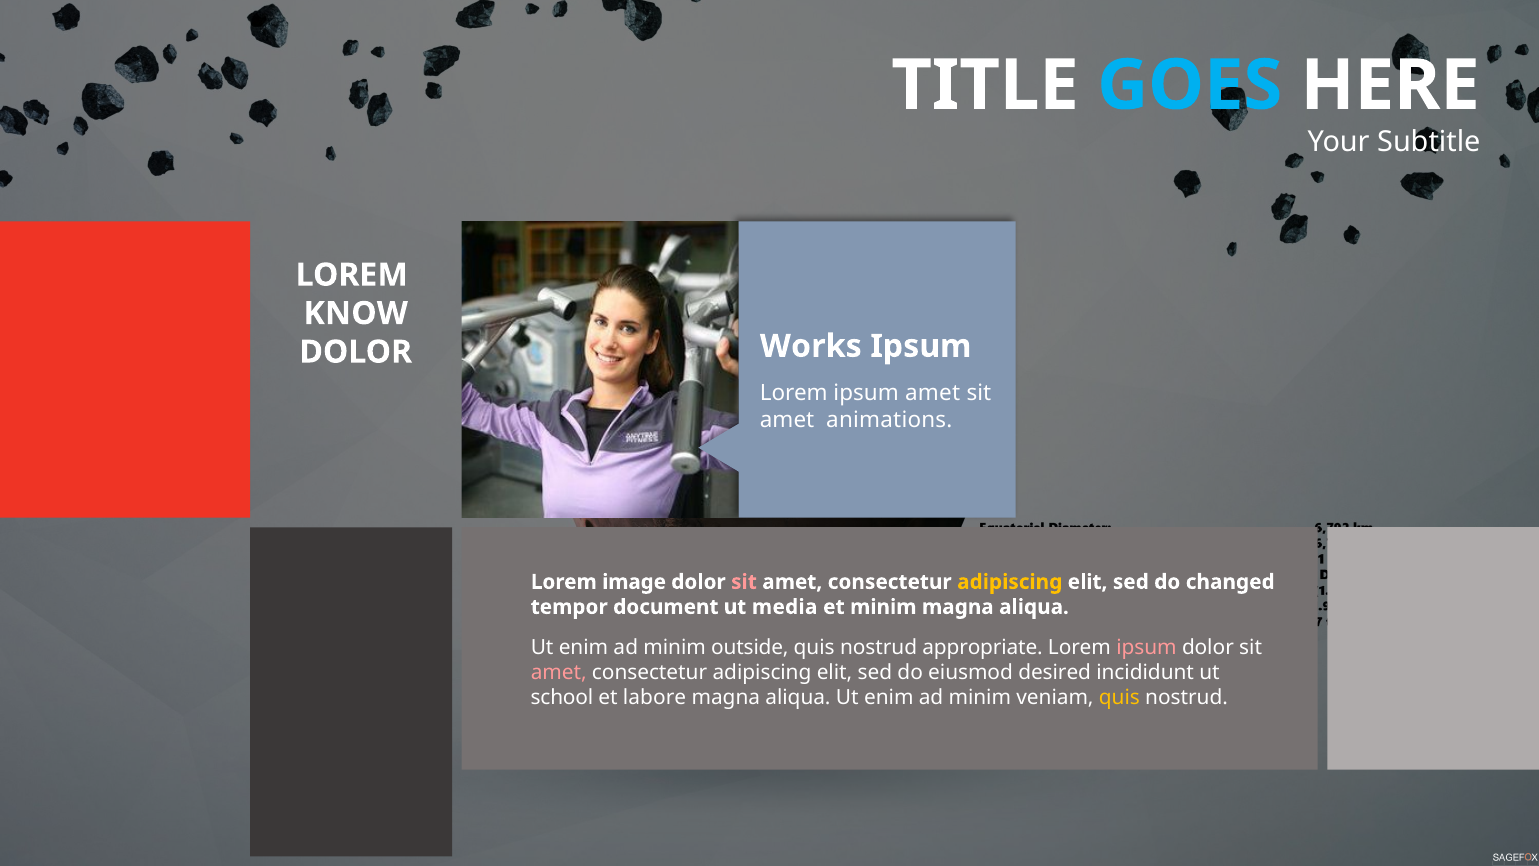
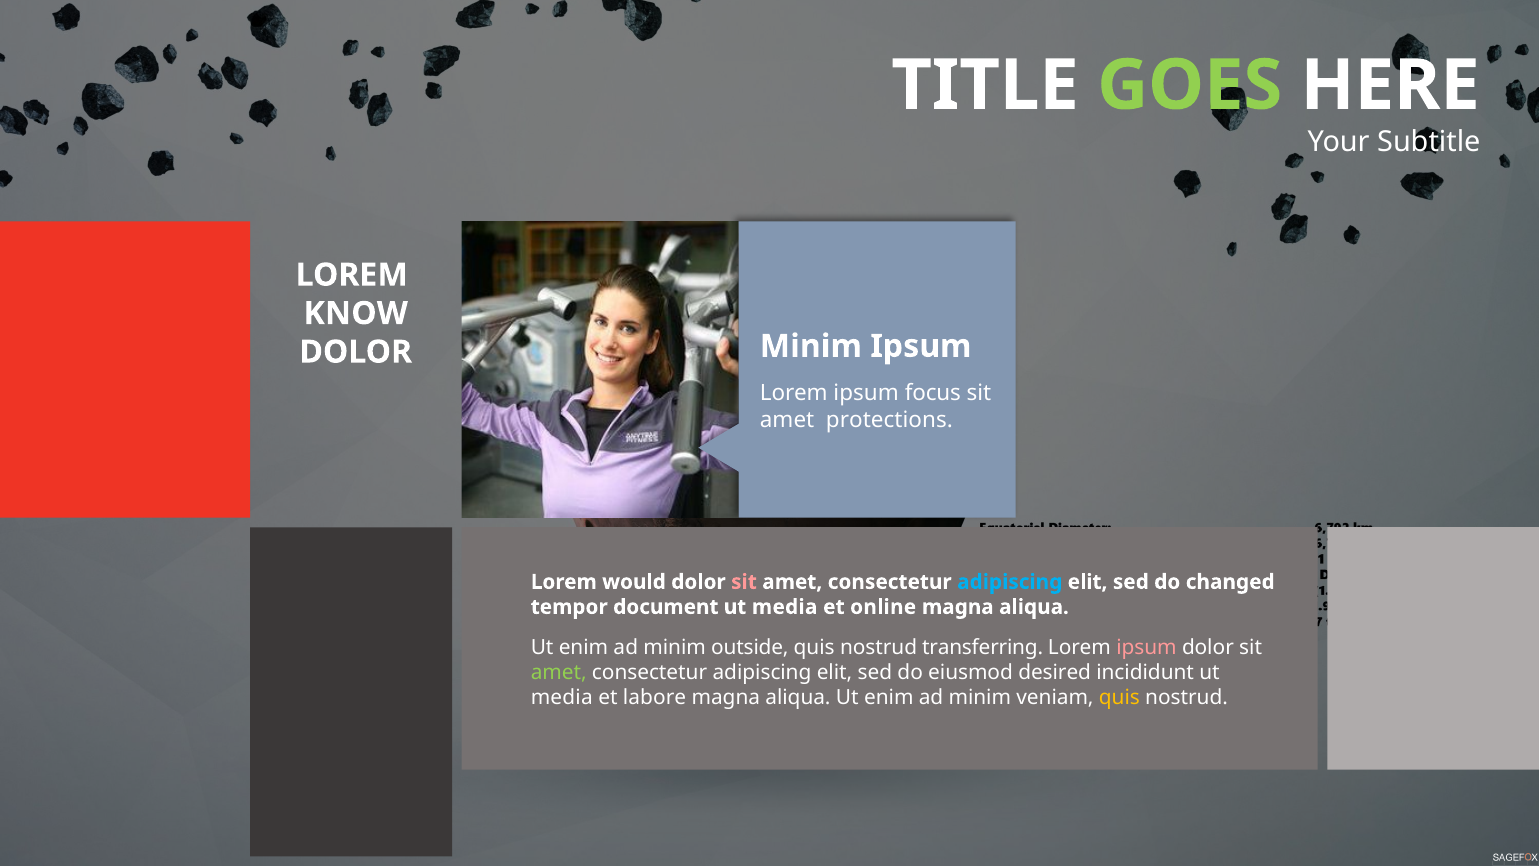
GOES colour: light blue -> light green (1190, 85)
Works: Works -> Minim (811, 346)
ipsum amet: amet -> focus (933, 393)
animations: animations -> protections (889, 420)
image: image -> would (634, 582)
adipiscing colour: yellow -> light blue (1010, 582)
et minim: minim -> online (883, 607)
appropriate: appropriate -> transferring (983, 647)
amet colour: pink -> light green (559, 672)
school: school -> media (562, 697)
